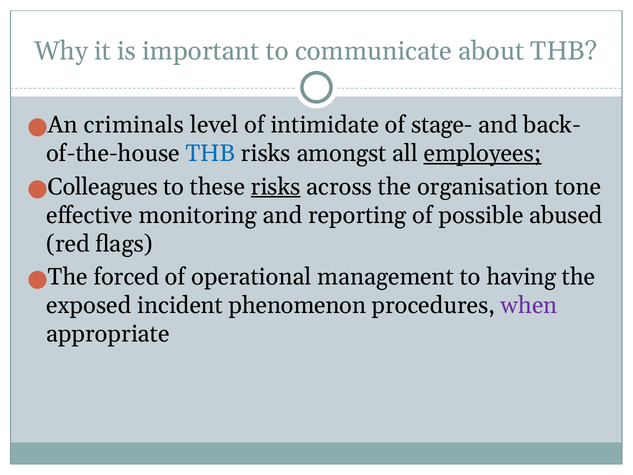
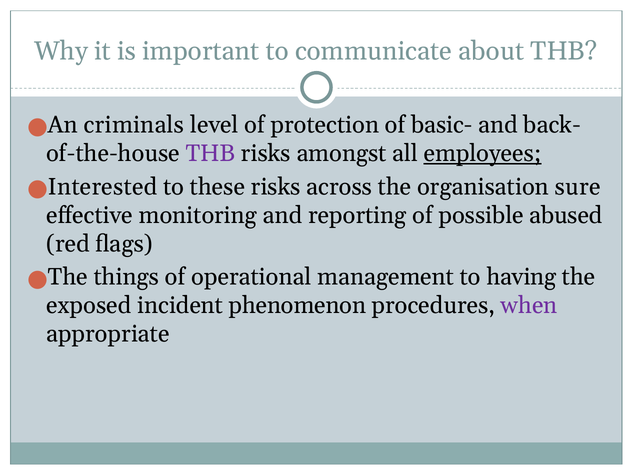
intimidate: intimidate -> protection (325, 125)
stage-: stage- -> basic- (442, 125)
THB colour: blue -> purple (210, 153)
Colleagues: Colleagues -> Interested (103, 187)
risks underline: present -> none (276, 187)
tone: tone -> sure (578, 187)
forced: forced -> things (126, 277)
